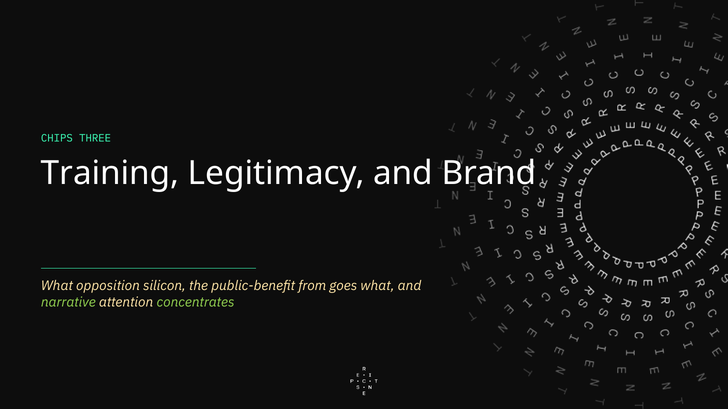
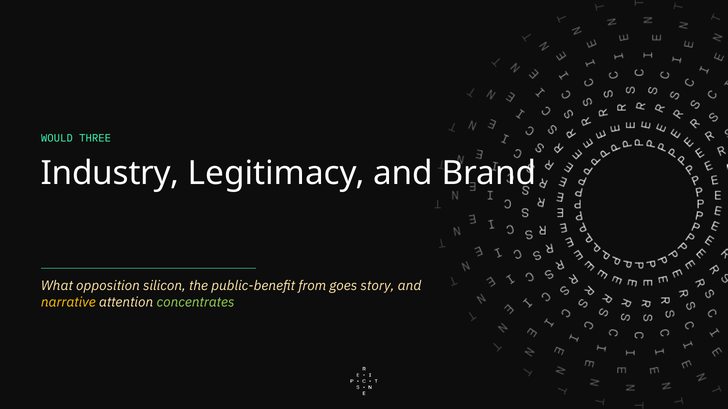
CHIPS: CHIPS -> WOULD (57, 138)
Training: Training -> Industry (110, 173)
goes what: what -> story (377, 286)
narrative colour: light green -> yellow (68, 303)
